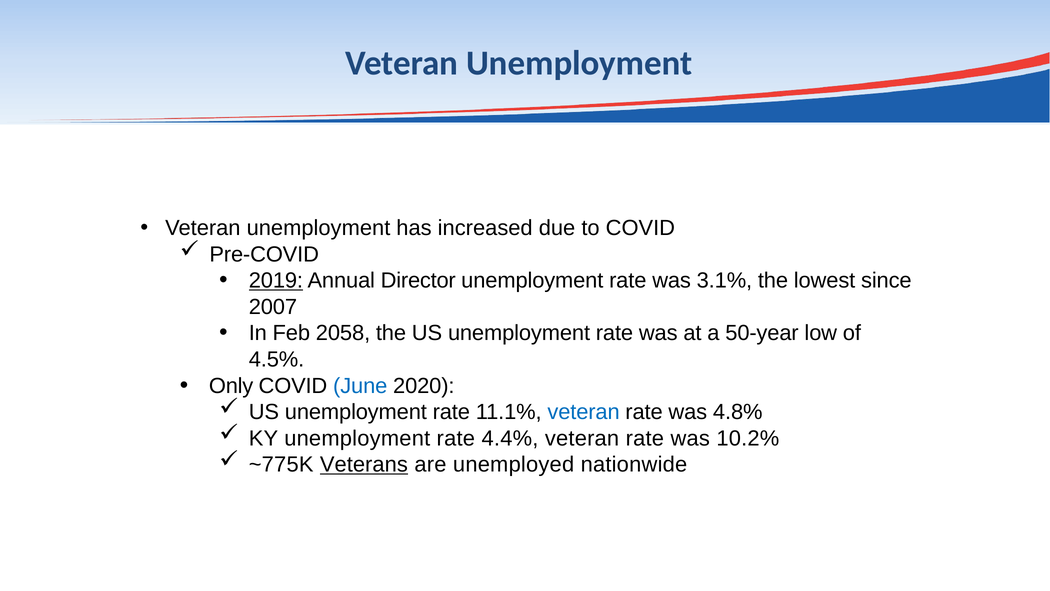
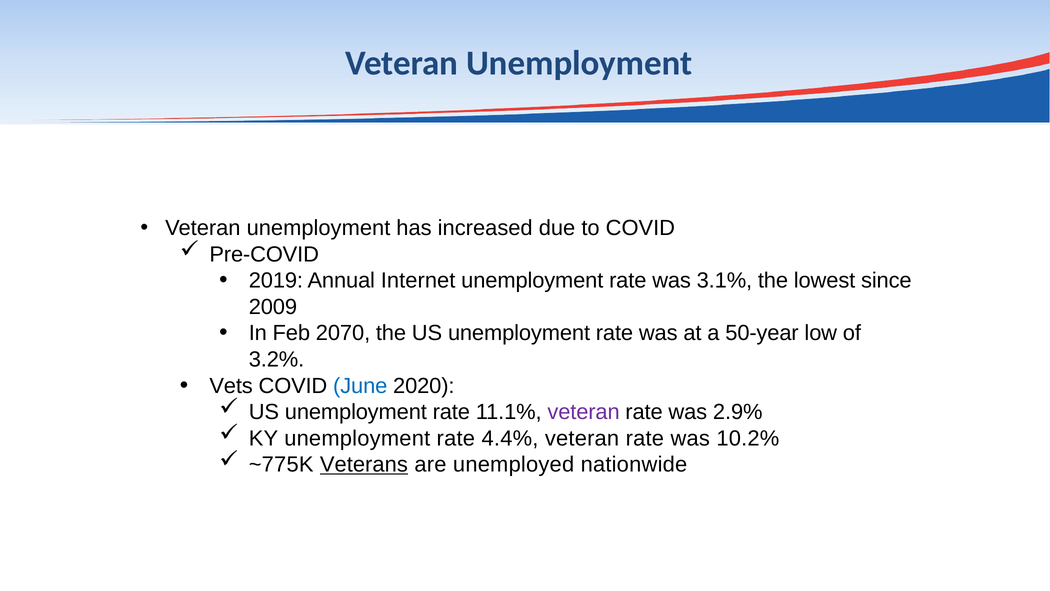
2019 underline: present -> none (276, 280)
Director: Director -> Internet (418, 280)
2007: 2007 -> 2009 (273, 307)
2058: 2058 -> 2070 (343, 333)
4.5%: 4.5% -> 3.2% (277, 359)
Only: Only -> Vets (231, 386)
veteran colour: blue -> purple (584, 412)
4.8%: 4.8% -> 2.9% (738, 412)
